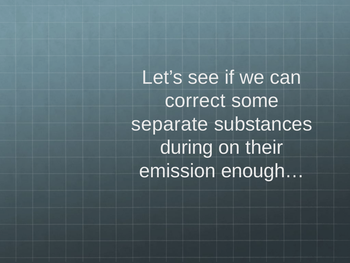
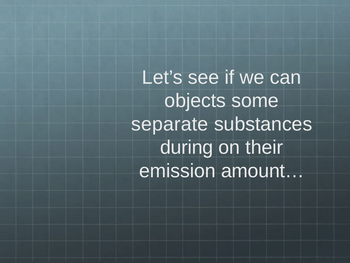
correct: correct -> objects (195, 101)
enough…: enough… -> amount… (263, 170)
